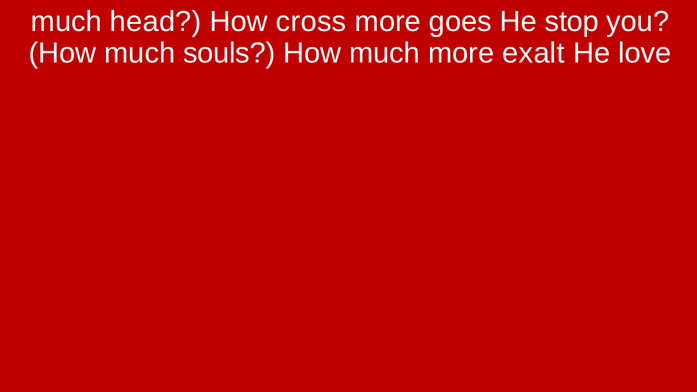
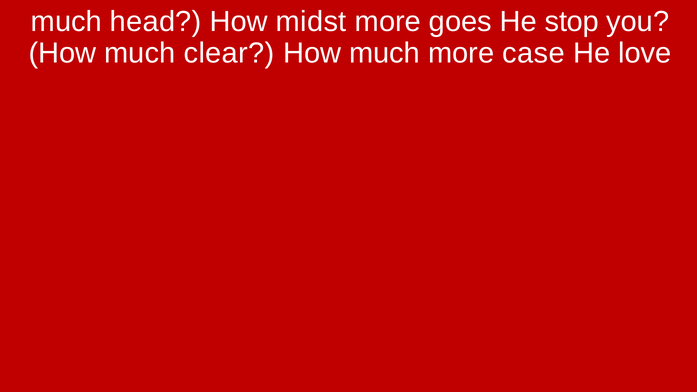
cross: cross -> midst (311, 22)
souls: souls -> clear (229, 53)
exalt: exalt -> case (534, 53)
